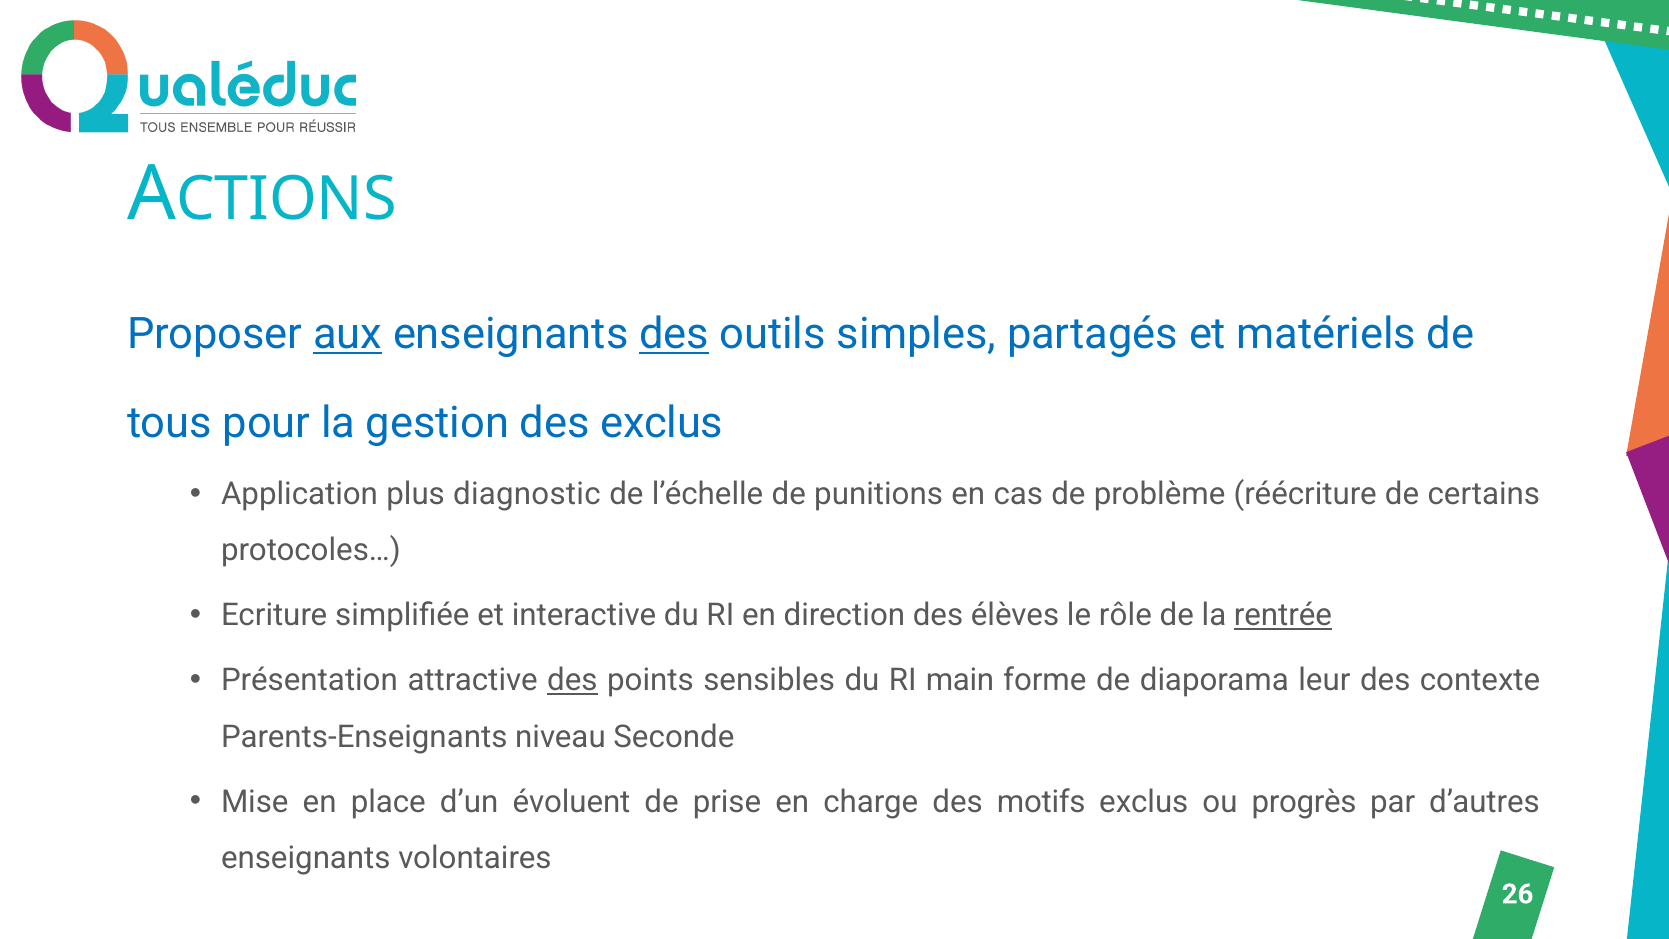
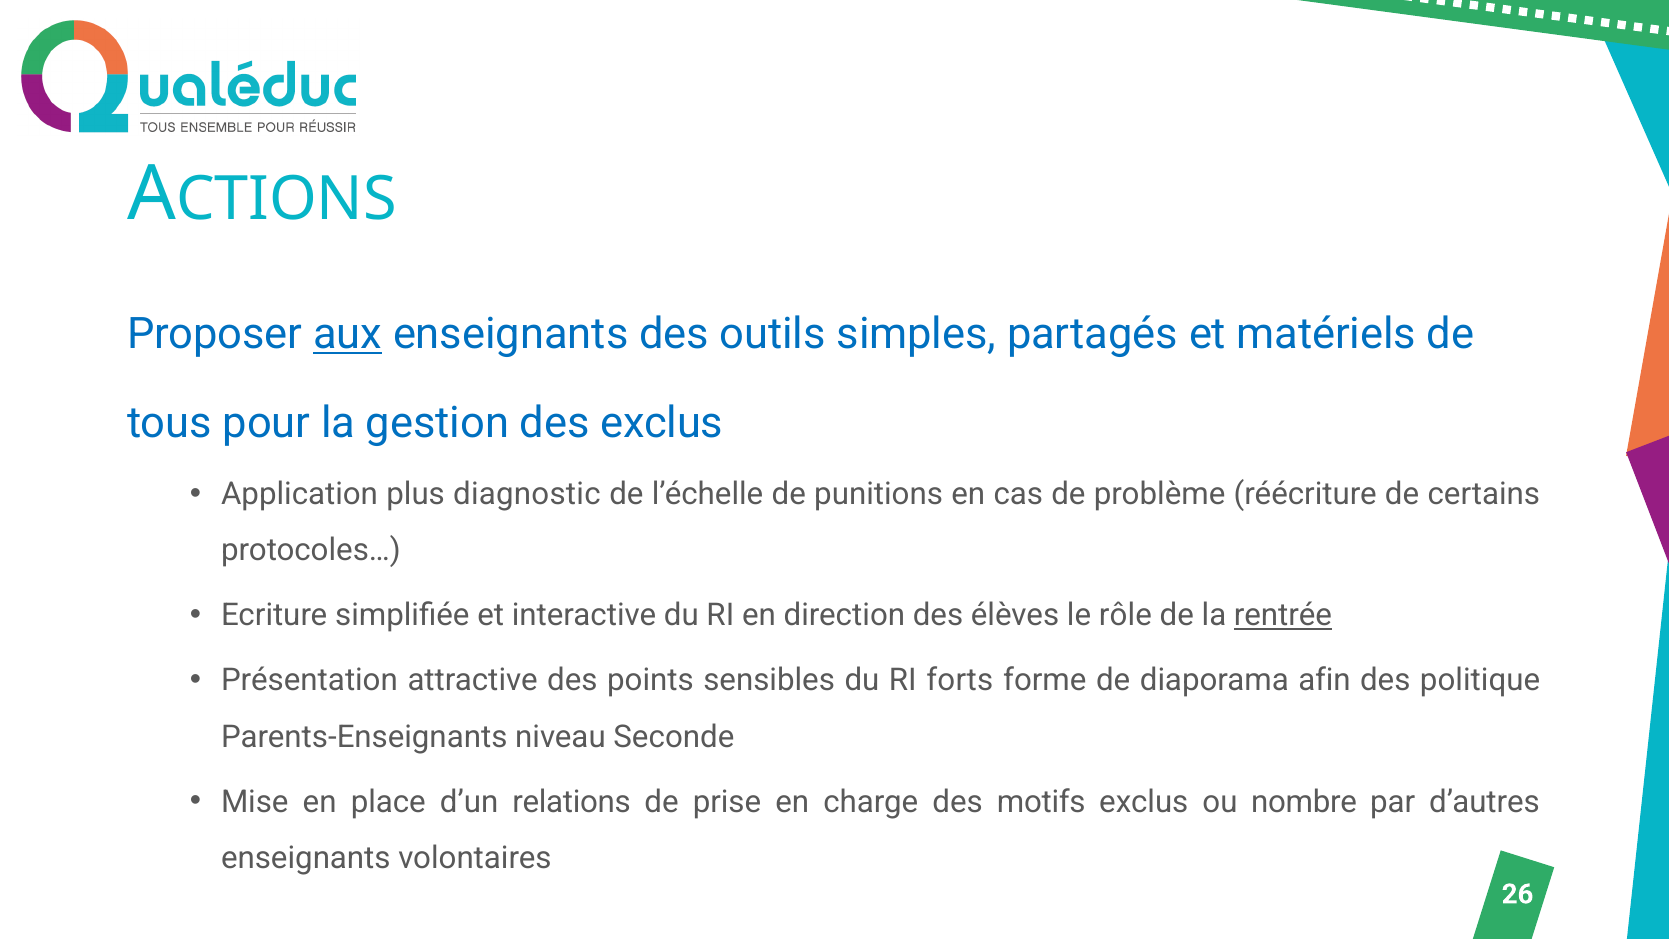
des underline: present -> none (674, 334)
des underline: present -> none (572, 680)
main: main -> forts (960, 680)
leur: leur -> afin (1324, 680)
contexte: contexte -> politique (1480, 680)
évoluent: évoluent -> relations (572, 802)
progrès: progrès -> nombre (1304, 802)
